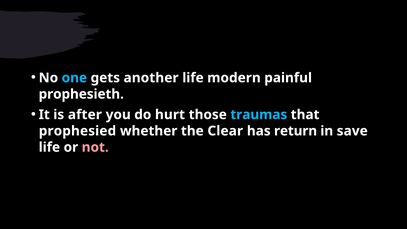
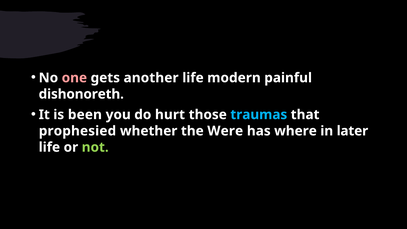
one colour: light blue -> pink (74, 78)
prophesieth: prophesieth -> dishonoreth (81, 94)
after: after -> been (85, 115)
Clear: Clear -> Were (225, 131)
return: return -> where (295, 131)
save: save -> later (352, 131)
not colour: pink -> light green (95, 147)
